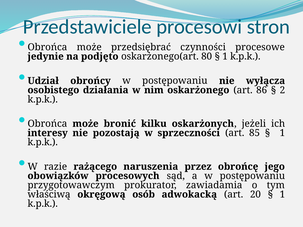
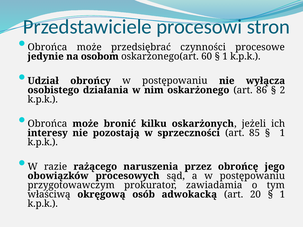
podjęto: podjęto -> osobom (100, 57)
80: 80 -> 60 (207, 57)
